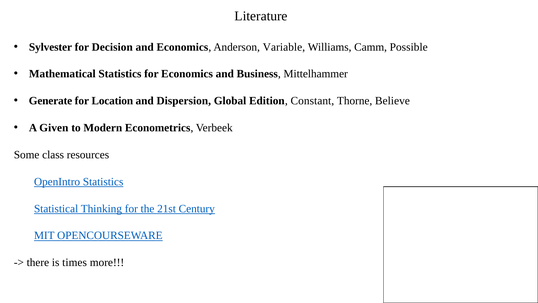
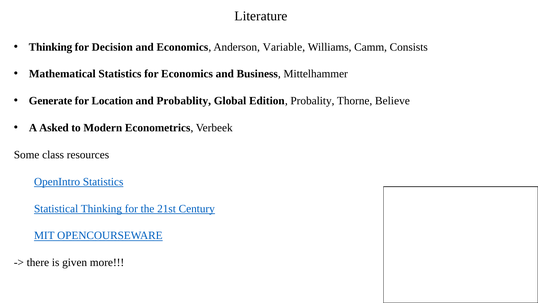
Sylvester: Sylvester -> Thinking (51, 47)
Possible: Possible -> Consists (409, 47)
Dispersion: Dispersion -> Probablity (184, 101)
Constant: Constant -> Probality (312, 101)
Given: Given -> Asked (54, 128)
times: times -> given (75, 262)
